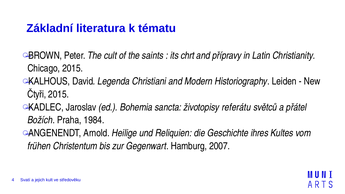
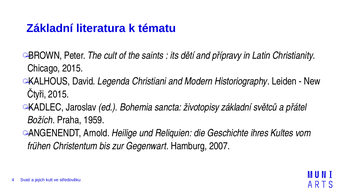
chrt: chrt -> dětí (188, 55)
životopisy referátu: referátu -> základní (236, 107)
1984: 1984 -> 1959 (94, 120)
